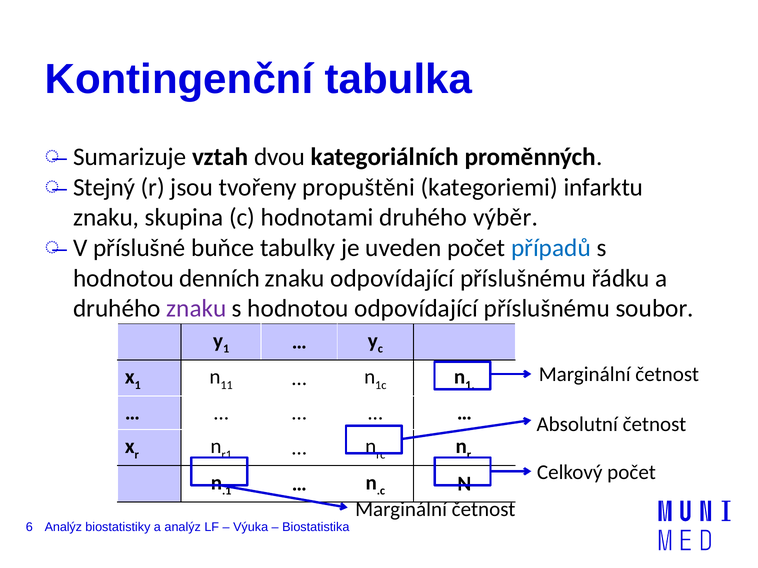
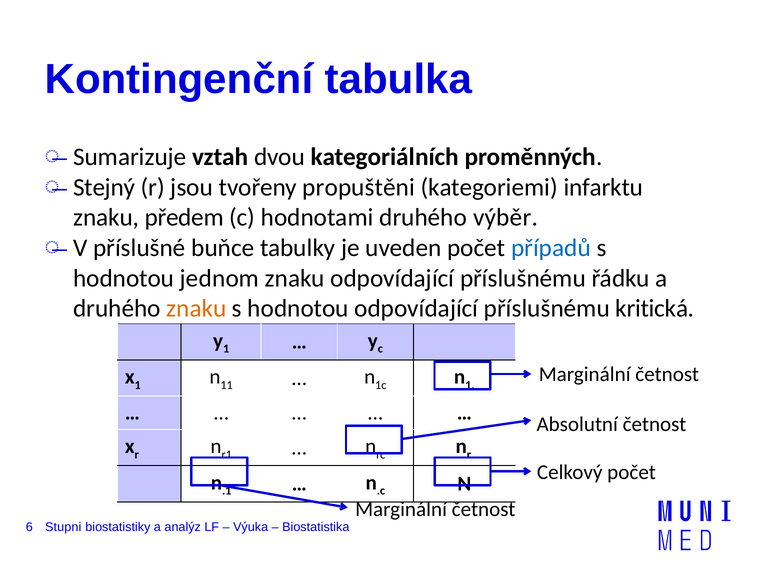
skupina: skupina -> předem (184, 218)
denních: denních -> jednom (219, 278)
znaku colour: purple -> orange (196, 309)
soubor: soubor -> kritická (655, 309)
Analýz: Analýz -> Stupni (63, 527)
